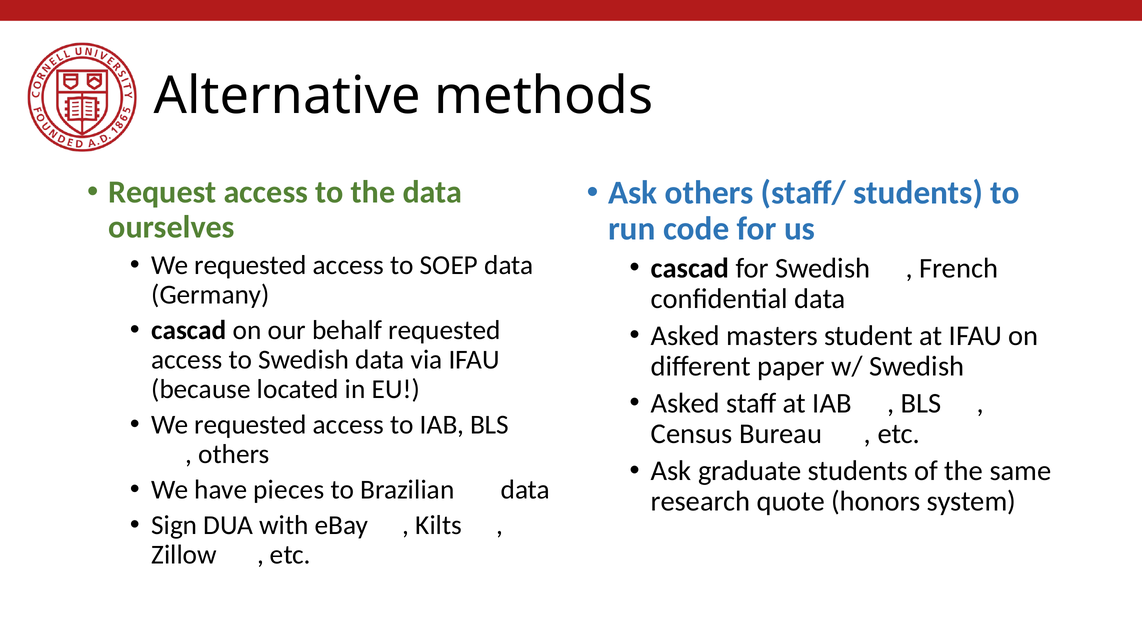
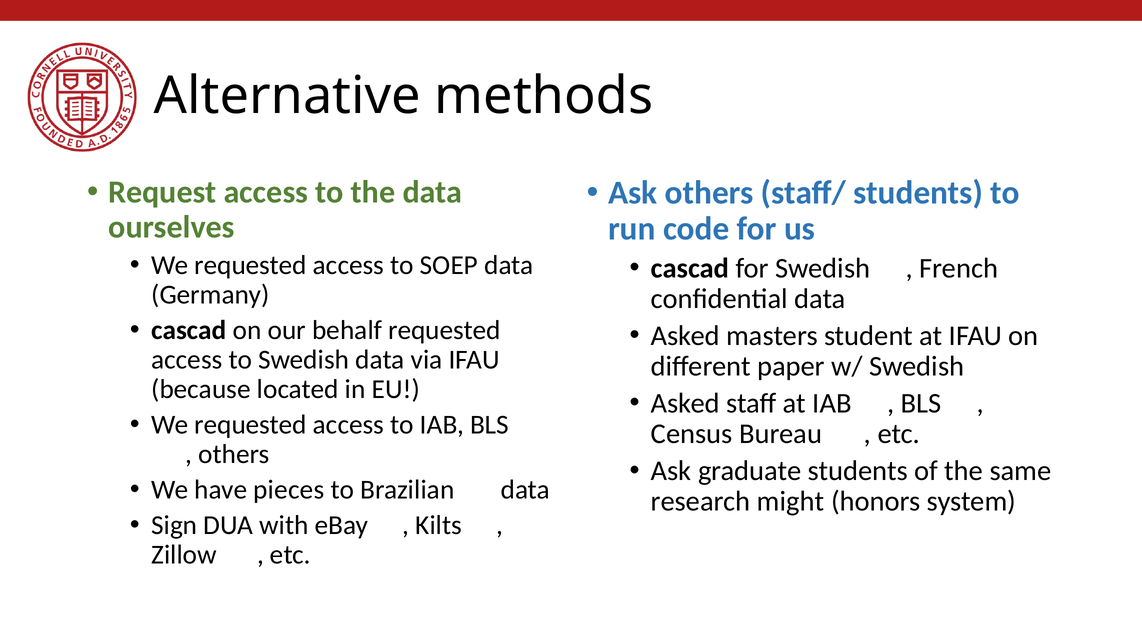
quote: quote -> might (791, 502)
